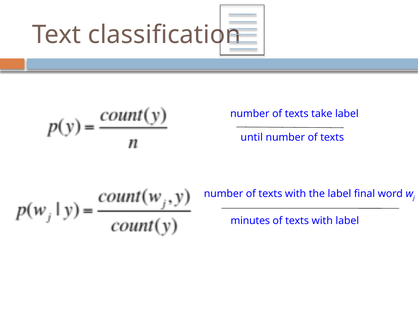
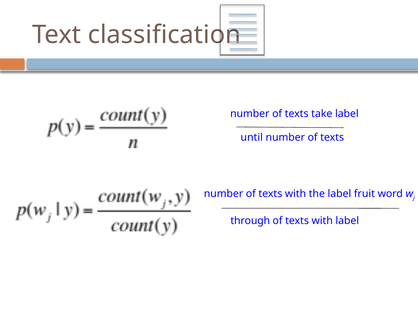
final: final -> fruit (364, 194)
minutes: minutes -> through (250, 221)
